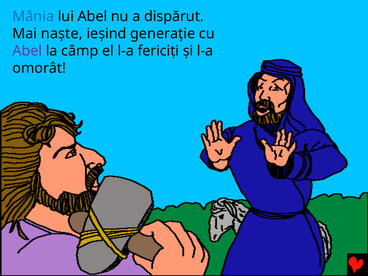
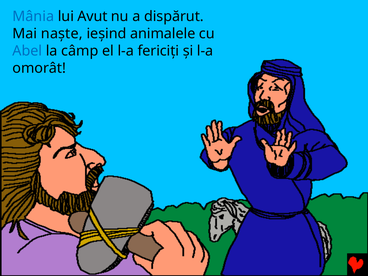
lui Abel: Abel -> Avut (93, 16)
generaţie: generaţie -> animalele (163, 34)
Abel colour: purple -> blue (27, 51)
